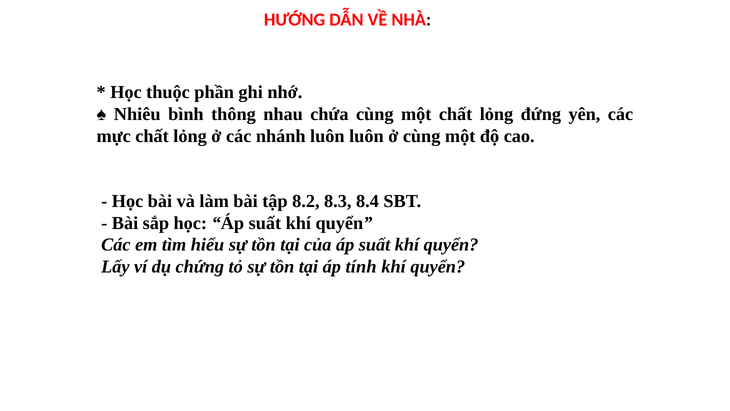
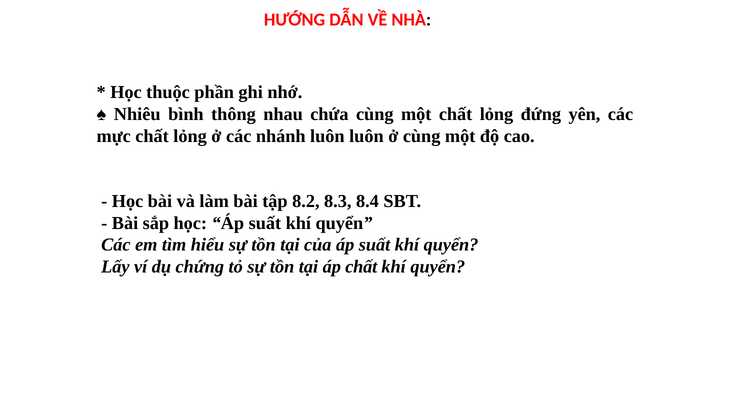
áp tính: tính -> chất (361, 267)
